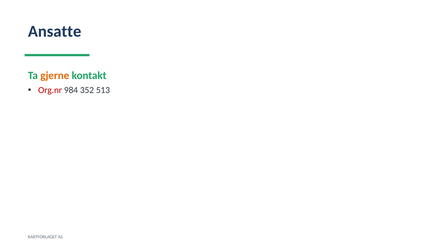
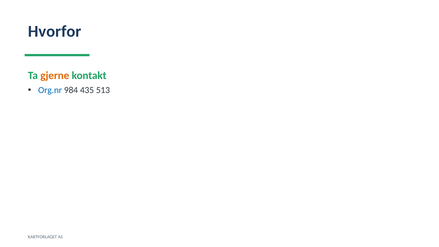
Ansatte: Ansatte -> Hvorfor (55, 31)
Org.nr colour: red -> blue (50, 90)
352: 352 -> 435 (87, 90)
